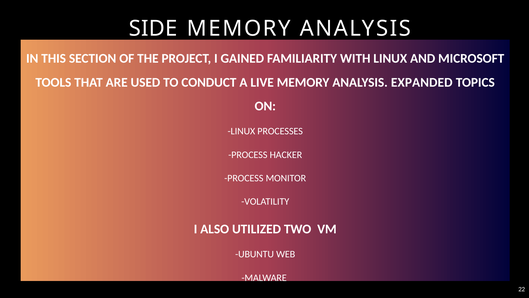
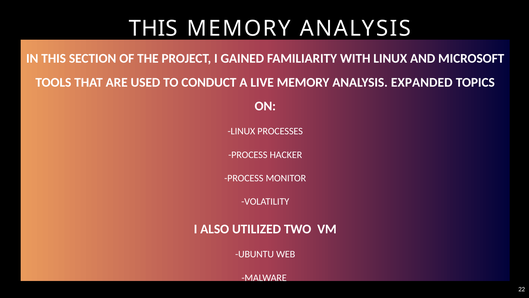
SIDE: SIDE -> THIS (153, 28)
